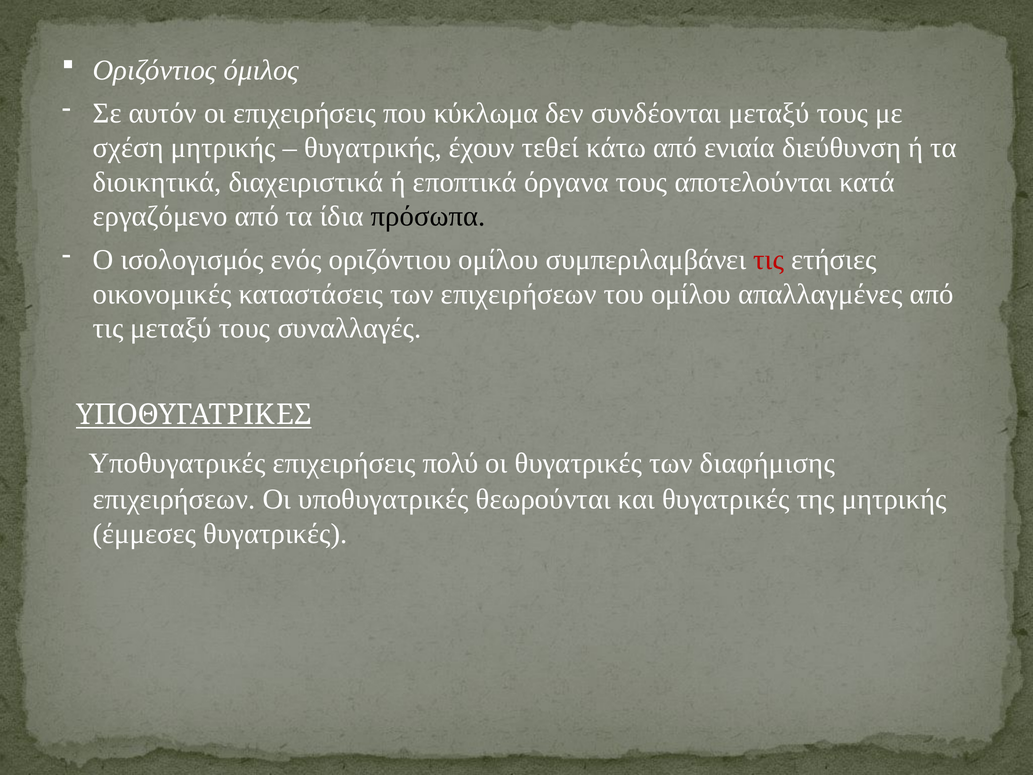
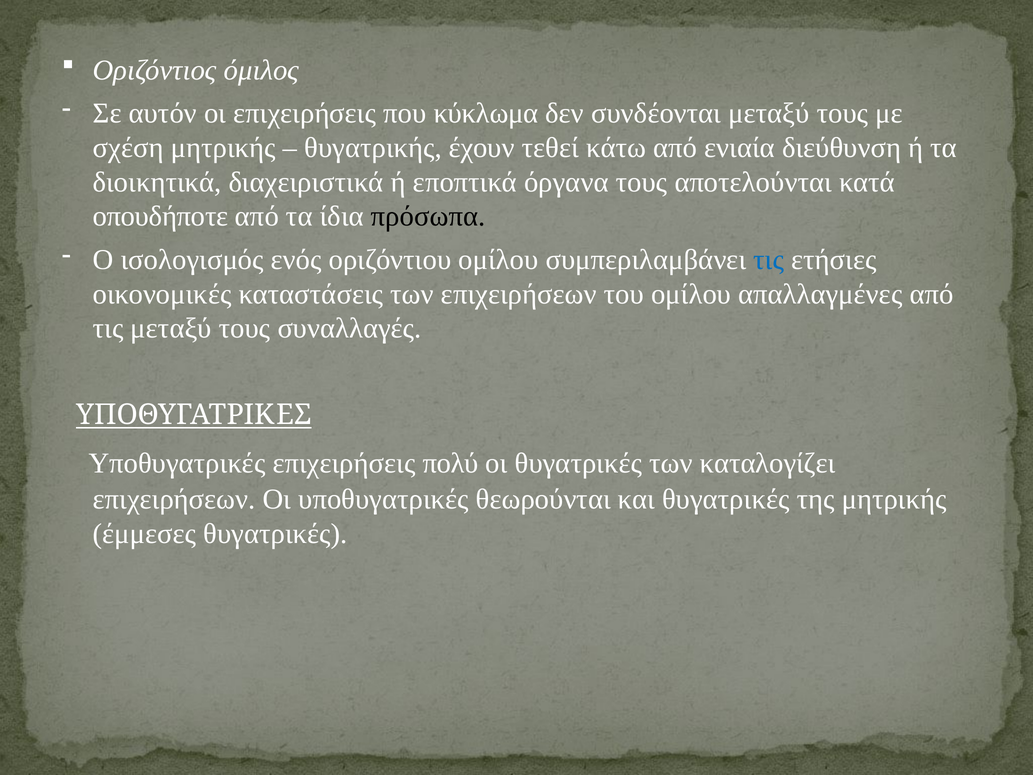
εργαζόμενο: εργαζόμενο -> οπουδήποτε (160, 216)
τις colour: red -> blue (769, 260)
διαφήμισης: διαφήμισης -> καταλογίζει (768, 463)
